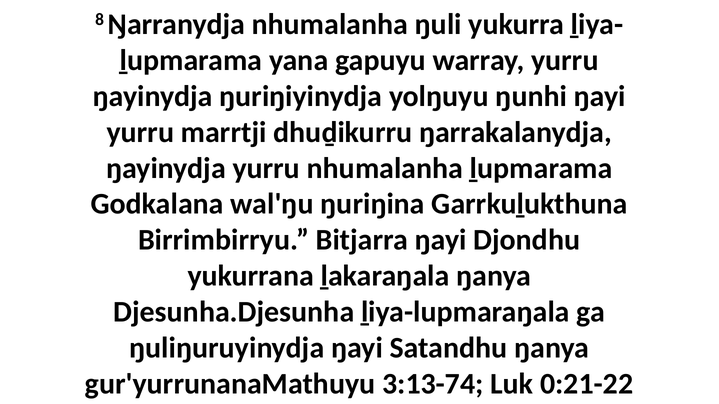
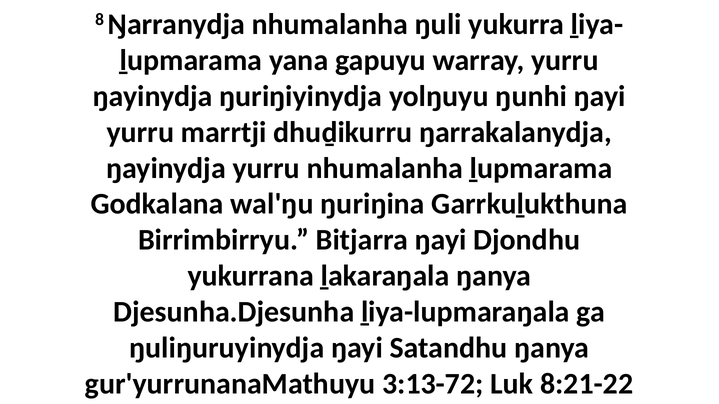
3:13-74: 3:13-74 -> 3:13-72 (433, 384)
0:21-22: 0:21-22 -> 8:21-22 (587, 384)
